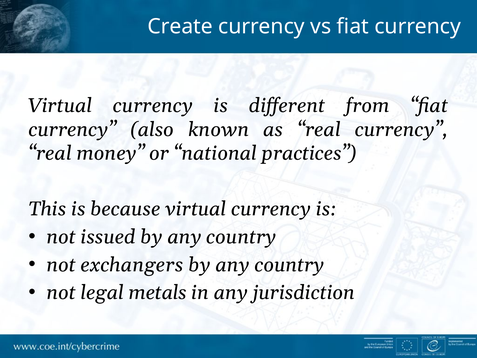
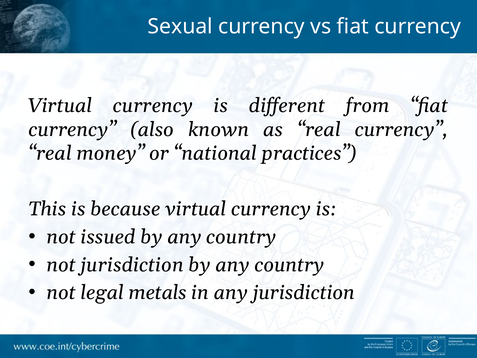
Create: Create -> Sexual (180, 26)
not exchangers: exchangers -> jurisdiction (132, 265)
